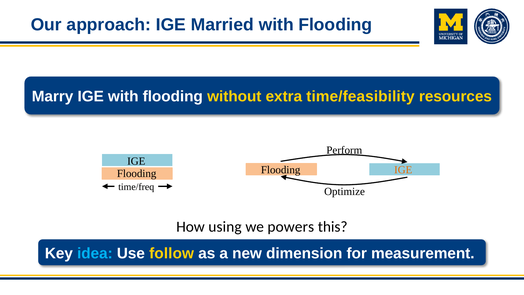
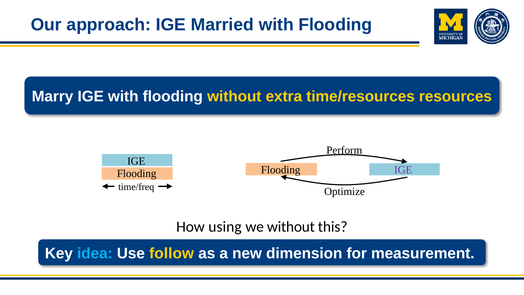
time/feasibility: time/feasibility -> time/resources (361, 96)
IGE colour: orange -> purple (403, 170)
we powers: powers -> without (291, 226)
